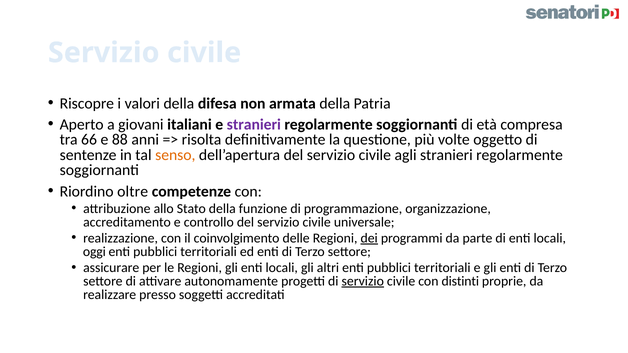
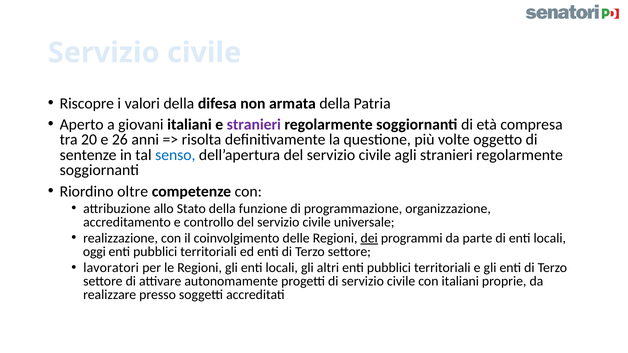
66: 66 -> 20 (89, 140)
88: 88 -> 26 (120, 140)
senso colour: orange -> blue (175, 155)
assicurare: assicurare -> lavoratori (111, 268)
servizio underline: present -> none (363, 281)
con distinti: distinti -> italiani (460, 281)
